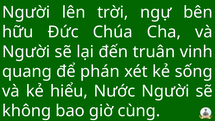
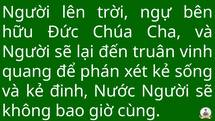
hiểu: hiểu -> đinh (69, 91)
